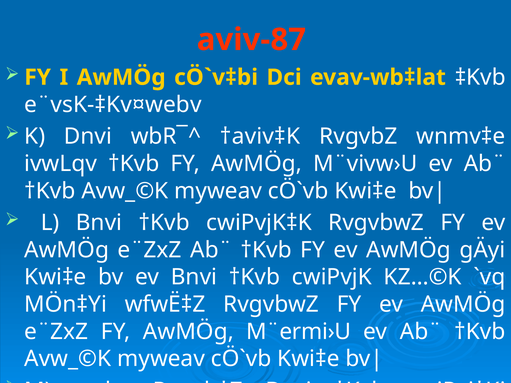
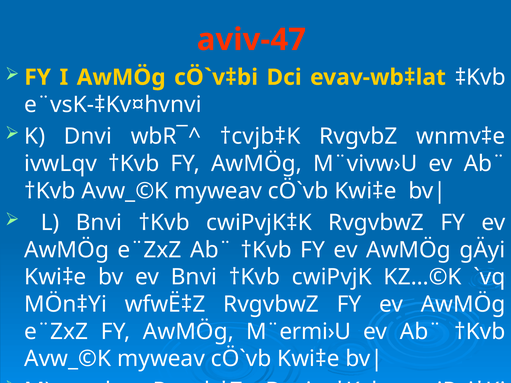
aviv-87: aviv-87 -> aviv-47 (251, 40)
e¨vsK-‡Kv¤webv: e¨vsK-‡Kv¤webv -> e¨vsK-‡Kv¤hvnvi (113, 105)
†aviv‡K: †aviv‡K -> †cvjb‡K (260, 136)
